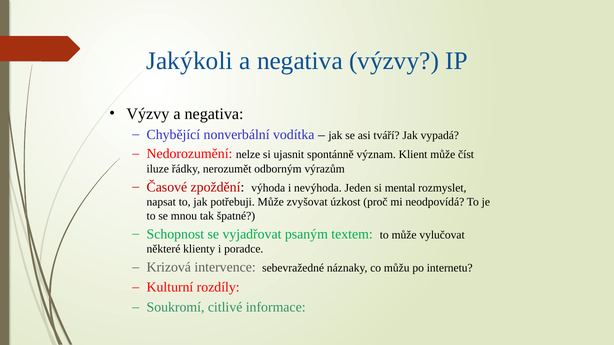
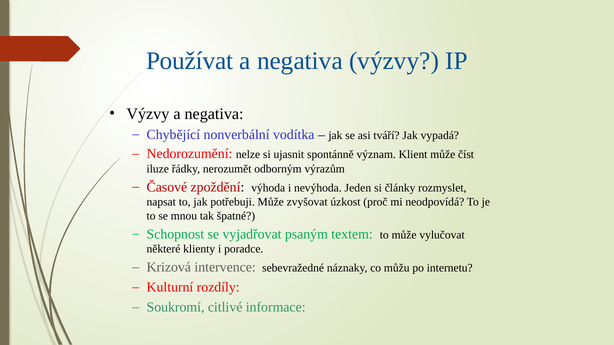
Jakýkoli: Jakýkoli -> Používat (190, 61)
mental: mental -> články (400, 188)
